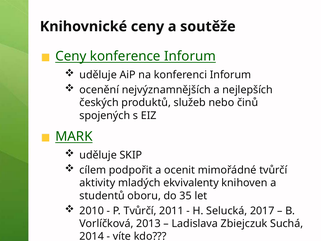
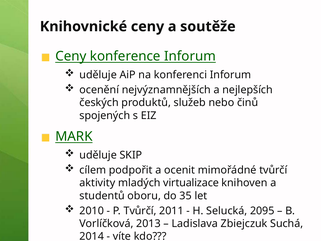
ekvivalenty: ekvivalenty -> virtualizace (191, 183)
2017: 2017 -> 2095 (262, 211)
